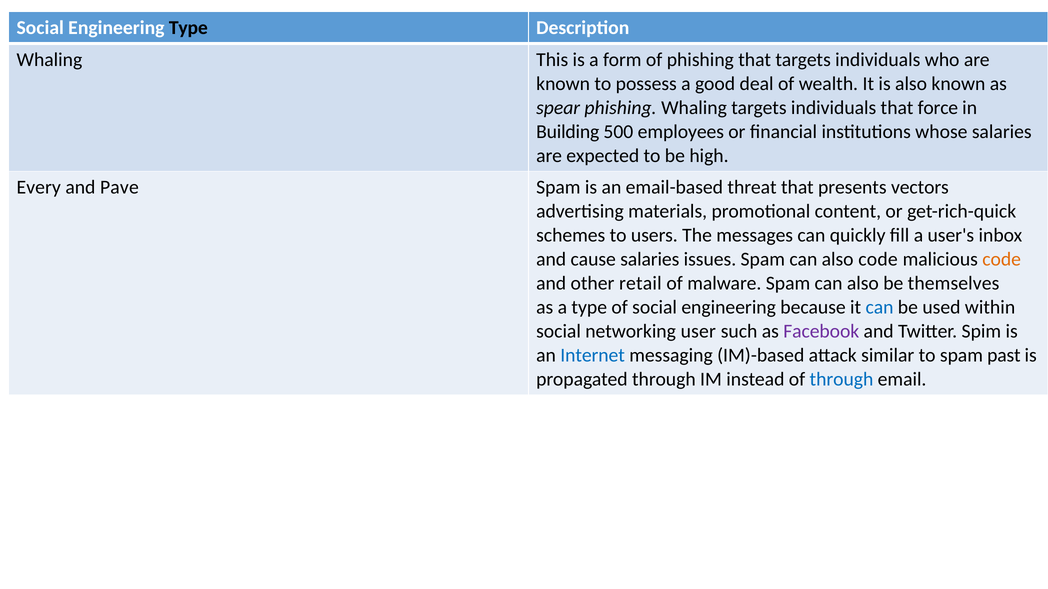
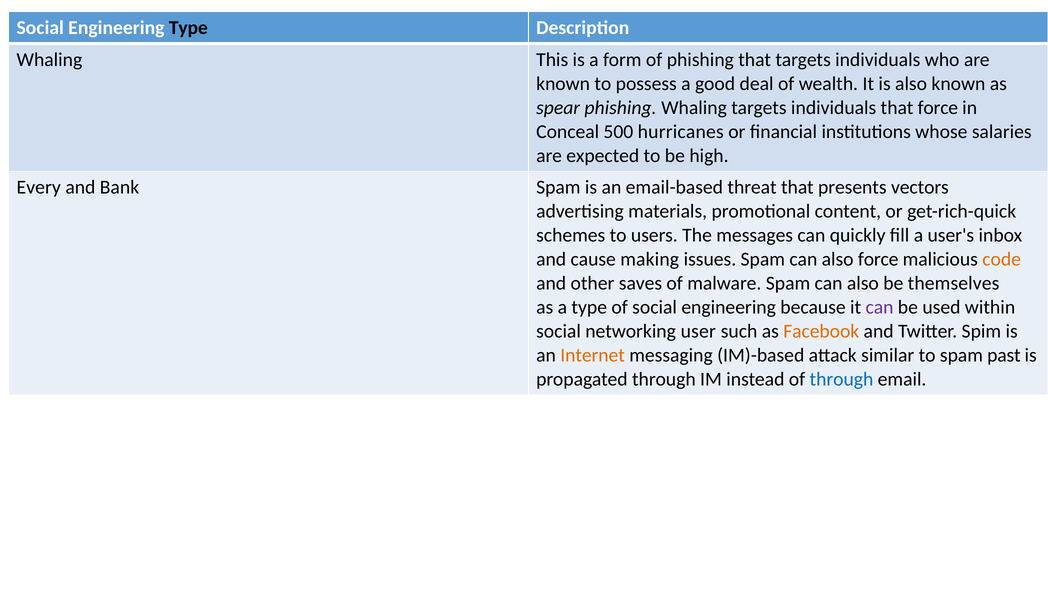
Building: Building -> Conceal (568, 132)
employees: employees -> hurricanes (681, 132)
Pave: Pave -> Bank (119, 188)
cause salaries: salaries -> making (650, 260)
also code: code -> force (878, 260)
retail: retail -> saves (640, 283)
can colour: blue -> purple (880, 307)
Facebook colour: purple -> orange (821, 331)
Internet colour: blue -> orange (593, 355)
